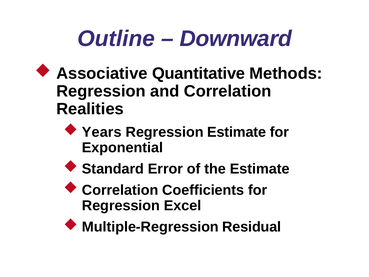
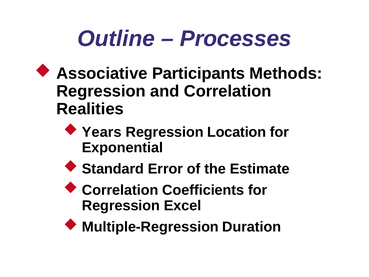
Downward: Downward -> Processes (236, 39)
Quantitative: Quantitative -> Participants (199, 73)
Regression Estimate: Estimate -> Location (237, 132)
Residual: Residual -> Duration (252, 227)
